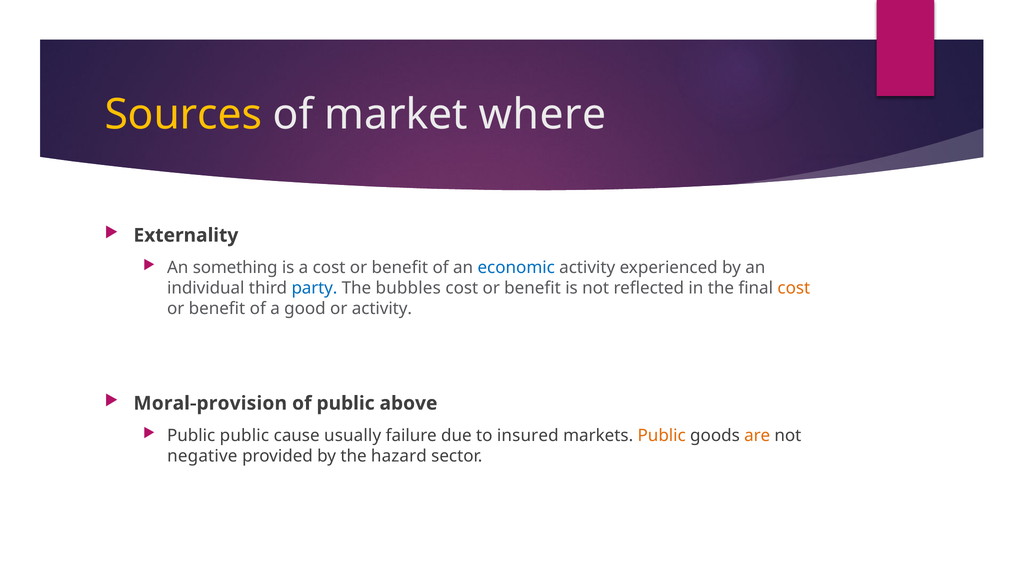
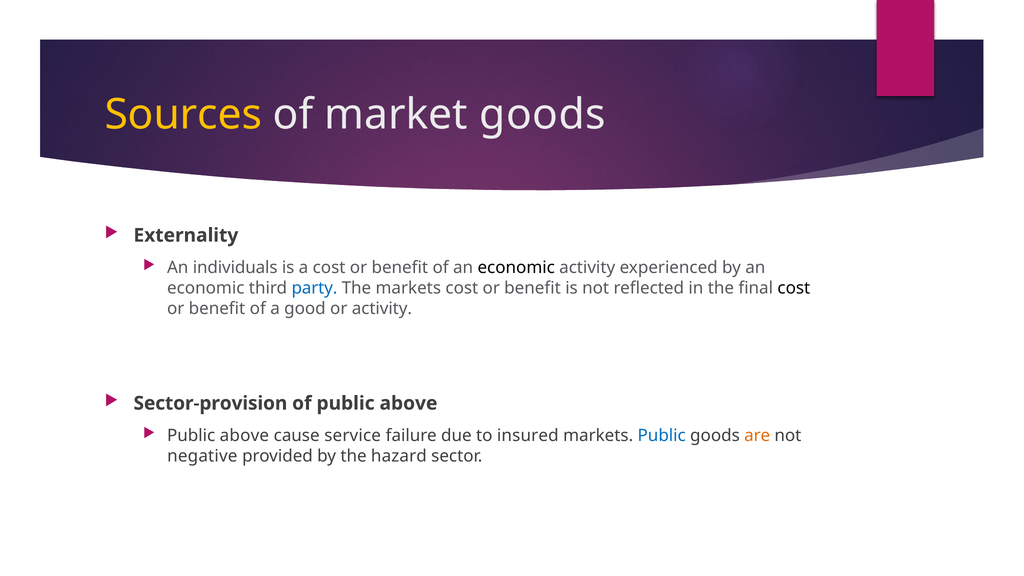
market where: where -> goods (543, 114)
something: something -> individuals (235, 268)
economic colour: blue -> black (516, 268)
individual: individual -> economic (206, 288)
The bubbles: bubbles -> markets (408, 288)
cost colour: orange -> black (794, 288)
Moral-provision: Moral-provision -> Sector-provision (210, 403)
public: public -> above (244, 436)
usually: usually -> service (353, 436)
Public colour: orange -> blue (662, 436)
